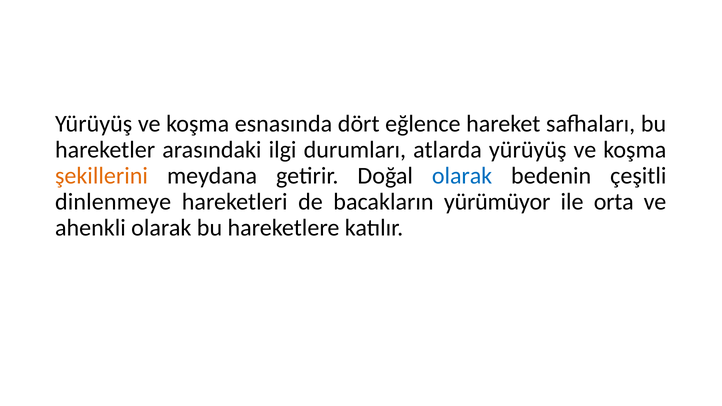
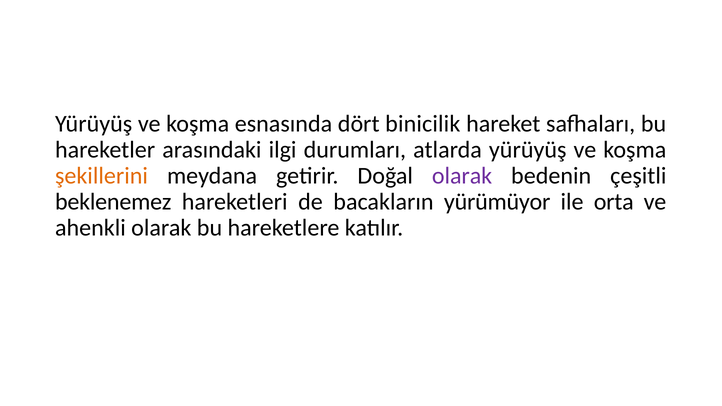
eğlence: eğlence -> binicilik (423, 124)
olarak colour: blue -> purple (462, 176)
dinlenmeye: dinlenmeye -> beklenemez (113, 202)
